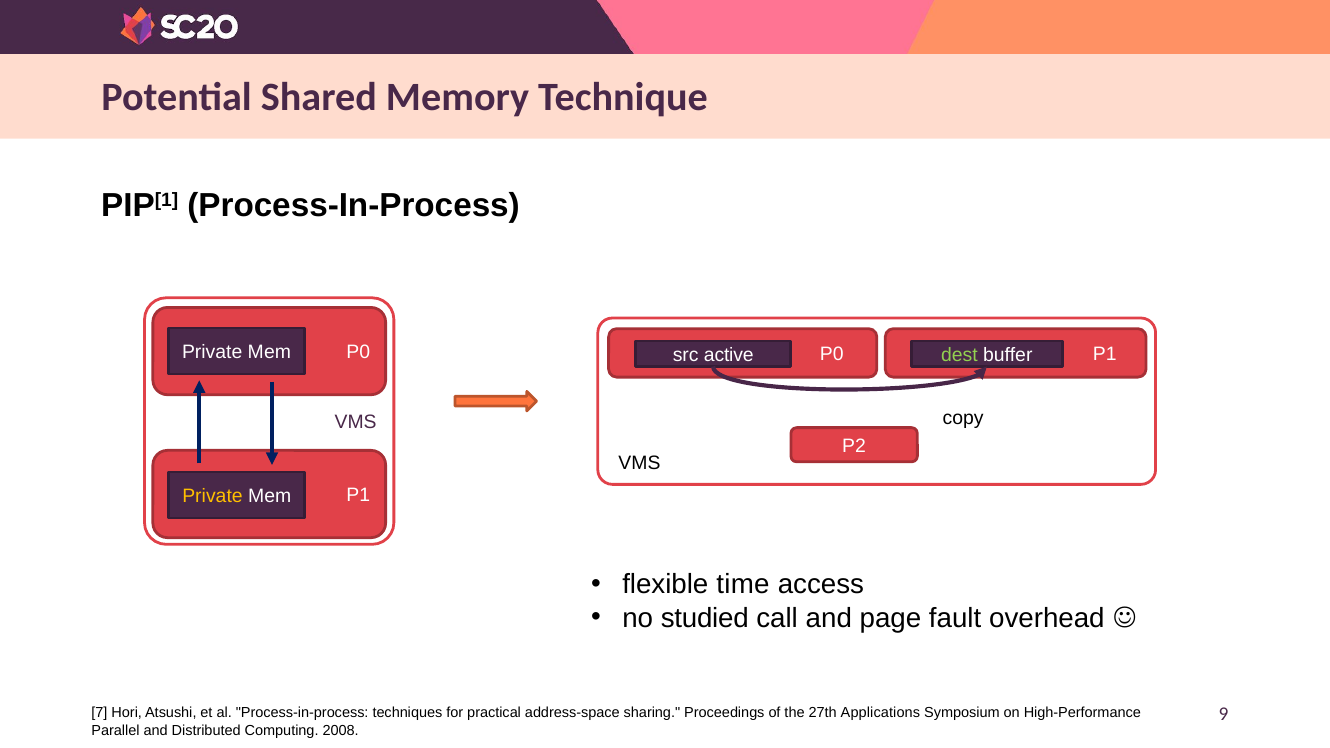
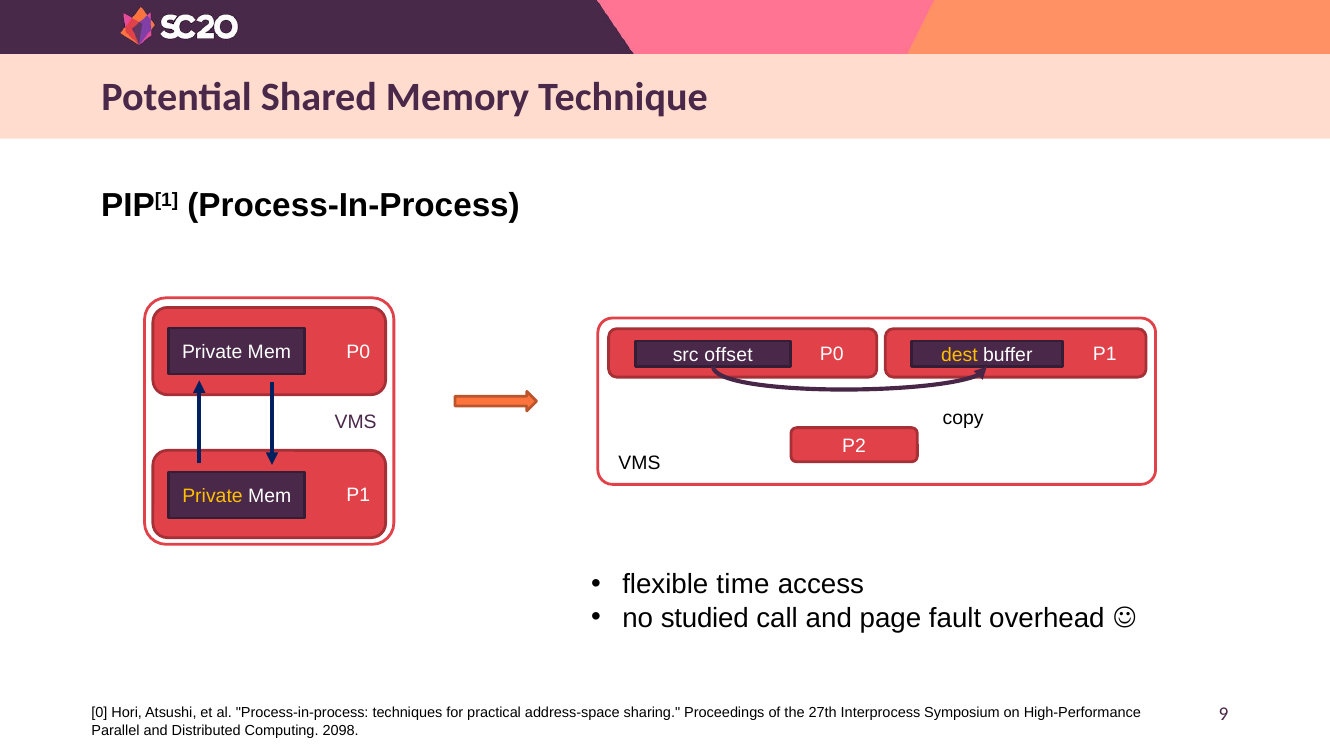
active: active -> offset (729, 355)
dest colour: light green -> yellow (959, 355)
7: 7 -> 0 (99, 713)
Applications: Applications -> Interprocess (881, 713)
2008: 2008 -> 2098 (341, 730)
